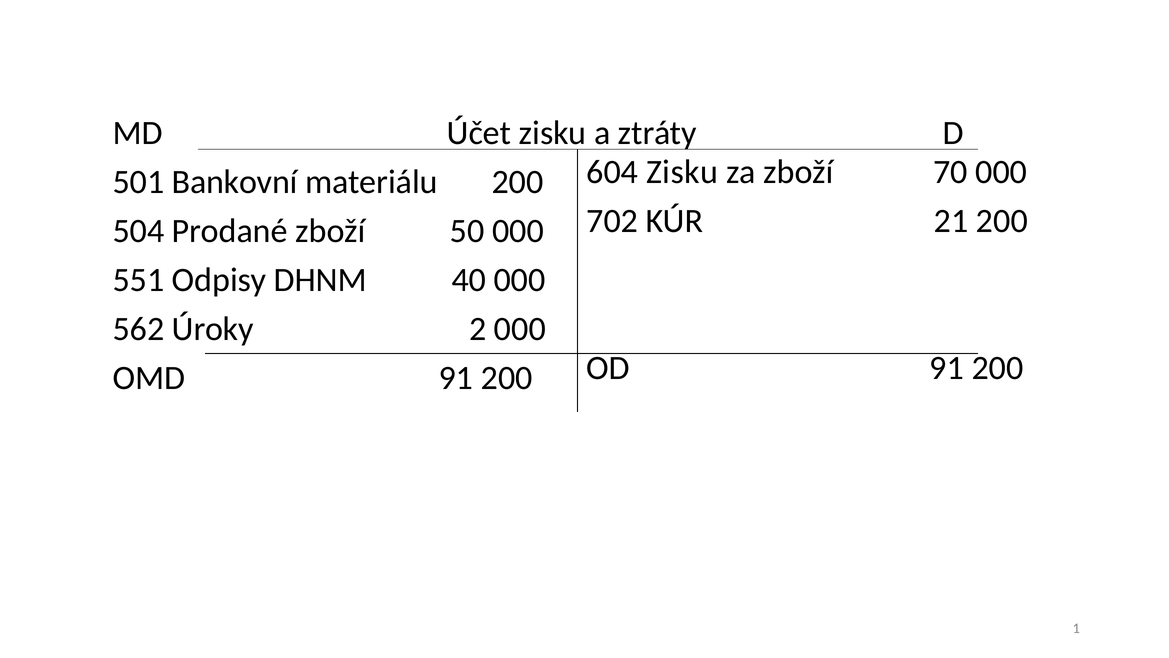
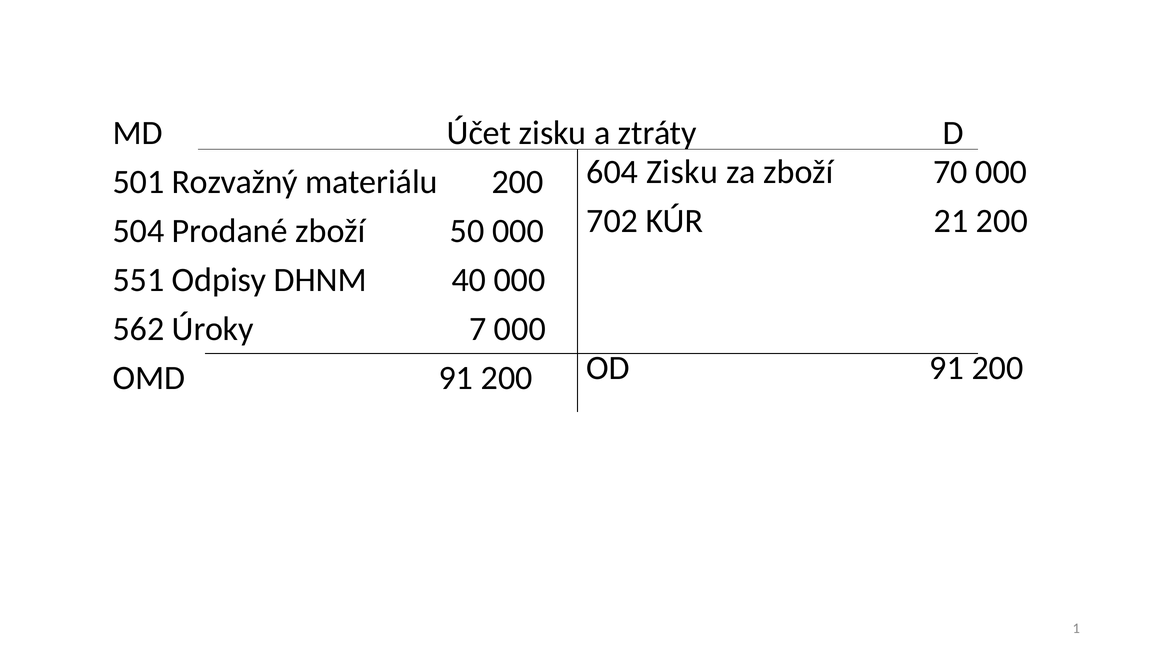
Bankovní: Bankovní -> Rozvažný (235, 182)
2: 2 -> 7 (478, 329)
